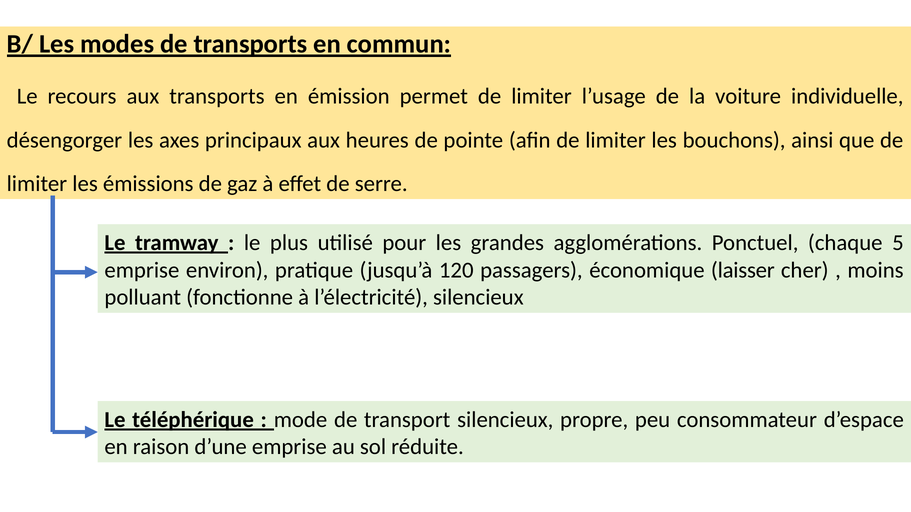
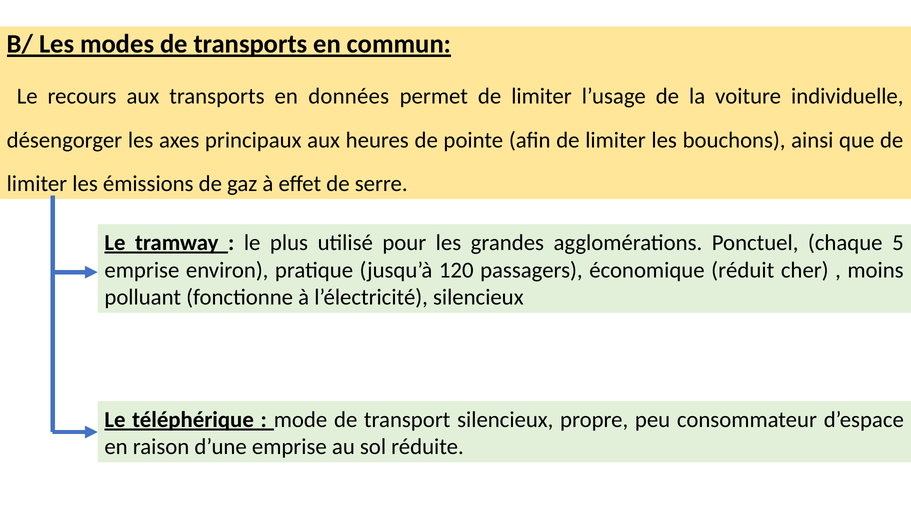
émission: émission -> données (349, 96)
laisser: laisser -> réduit (743, 270)
